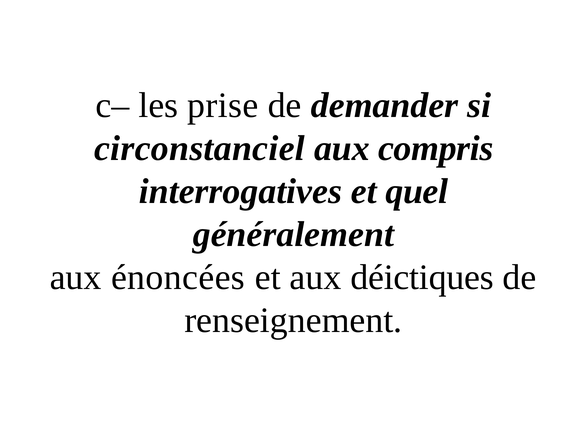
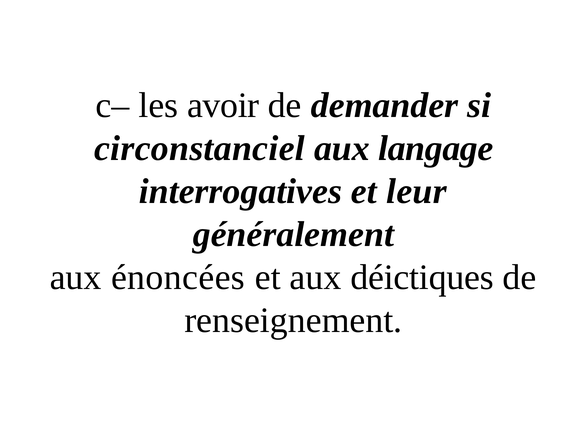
prise: prise -> avoir (223, 106)
compris: compris -> langage (436, 149)
quel: quel -> leur (416, 192)
